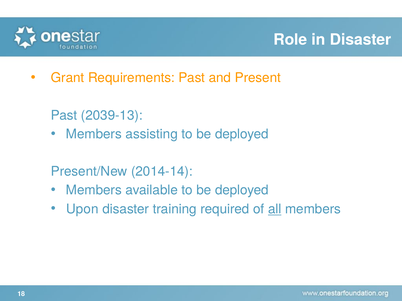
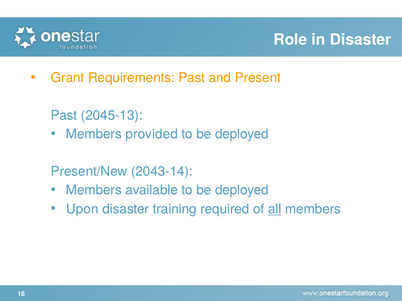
2039-13: 2039-13 -> 2045-13 (112, 115)
assisting: assisting -> provided (152, 134)
2014-14: 2014-14 -> 2043-14 (162, 172)
